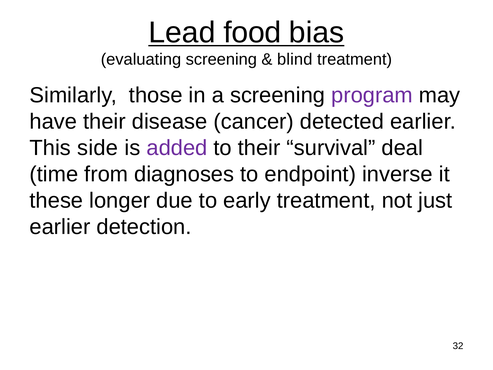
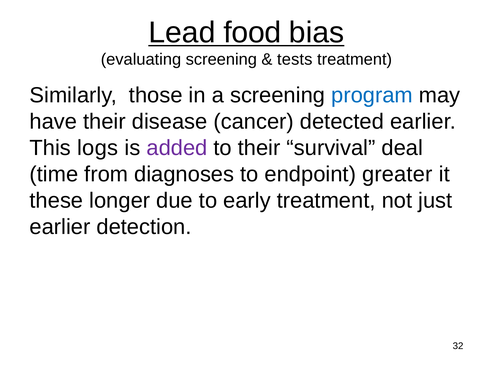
blind: blind -> tests (295, 59)
program colour: purple -> blue (372, 95)
side: side -> logs (98, 148)
inverse: inverse -> greater (397, 174)
